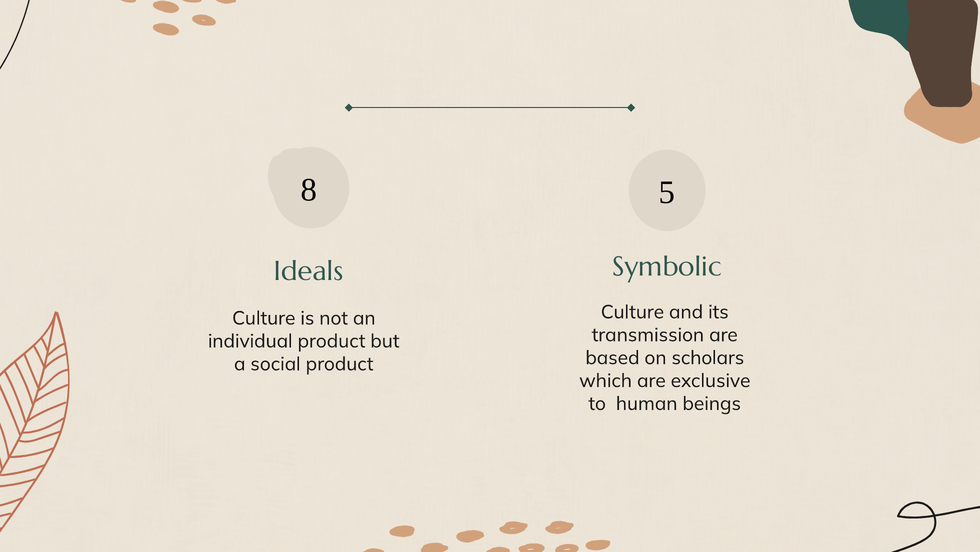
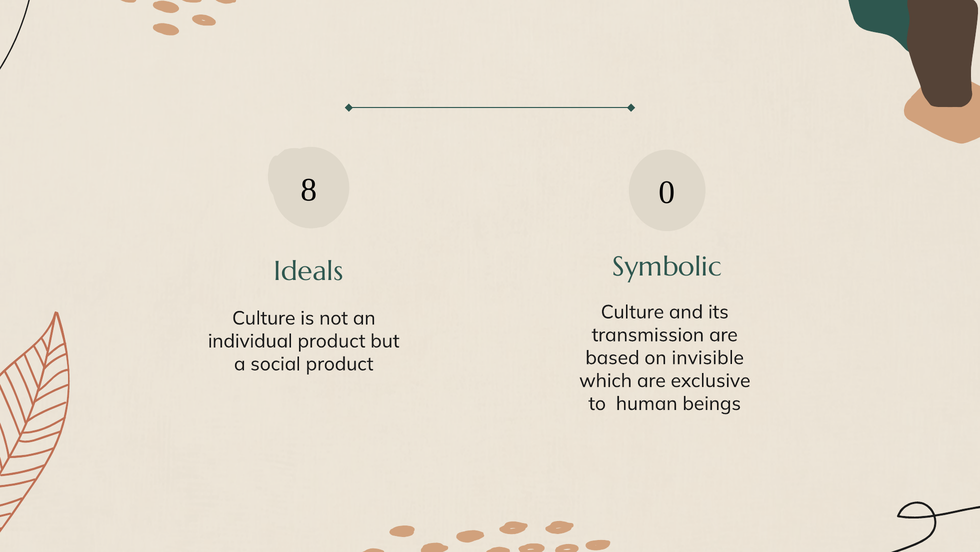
5: 5 -> 0 (667, 192)
scholars: scholars -> invisible (708, 357)
